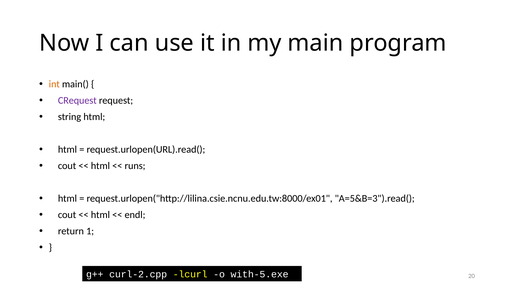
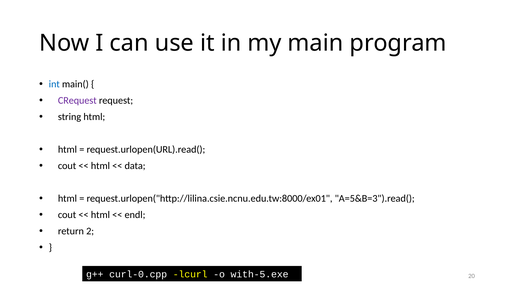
int colour: orange -> blue (54, 84)
runs: runs -> data (135, 166)
1: 1 -> 2 (90, 231)
curl-2.cpp: curl-2.cpp -> curl-0.cpp (138, 274)
